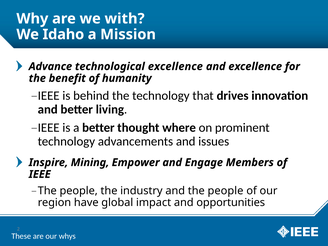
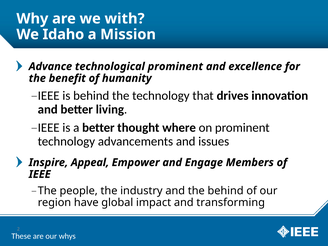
technological excellence: excellence -> prominent (175, 66)
Mining: Mining -> Appeal (90, 163)
and the people: people -> behind (226, 191)
opportunities: opportunities -> transforming (231, 202)
